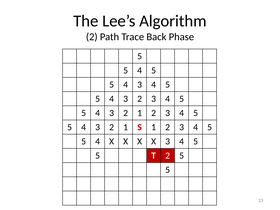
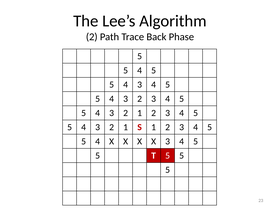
T 2: 2 -> 5 (168, 156)
